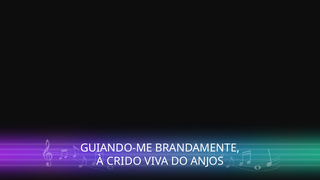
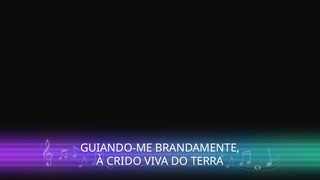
ANJOS: ANJOS -> TERRA (207, 161)
